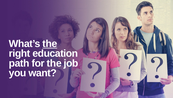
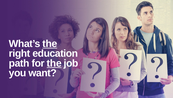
the underline: none -> present (54, 63)
